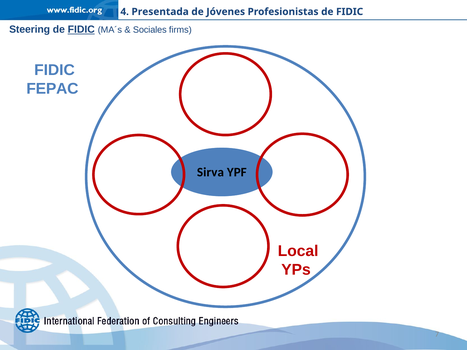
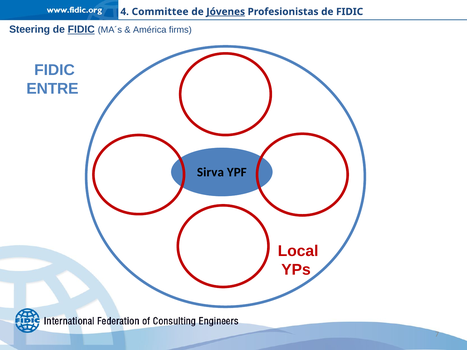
Presentada: Presentada -> Committee (160, 12)
Jóvenes underline: none -> present (226, 12)
Sociales: Sociales -> América (150, 30)
FEPAC: FEPAC -> ENTRE (52, 89)
